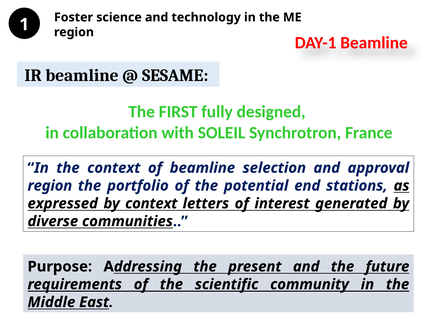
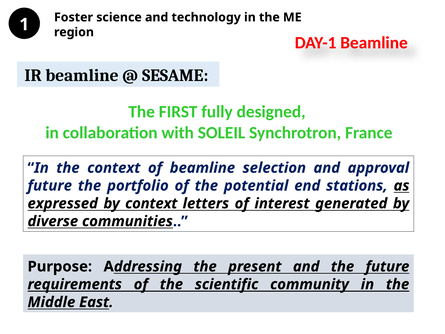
region: region -> future (50, 186)
